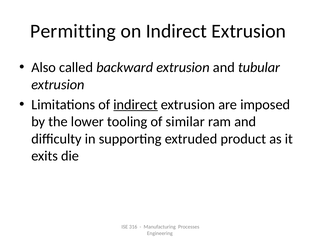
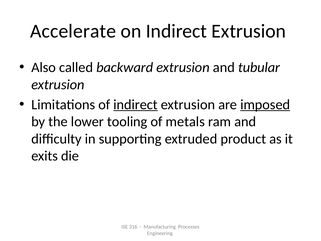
Permitting: Permitting -> Accelerate (73, 31)
imposed underline: none -> present (265, 104)
similar: similar -> metals (185, 122)
